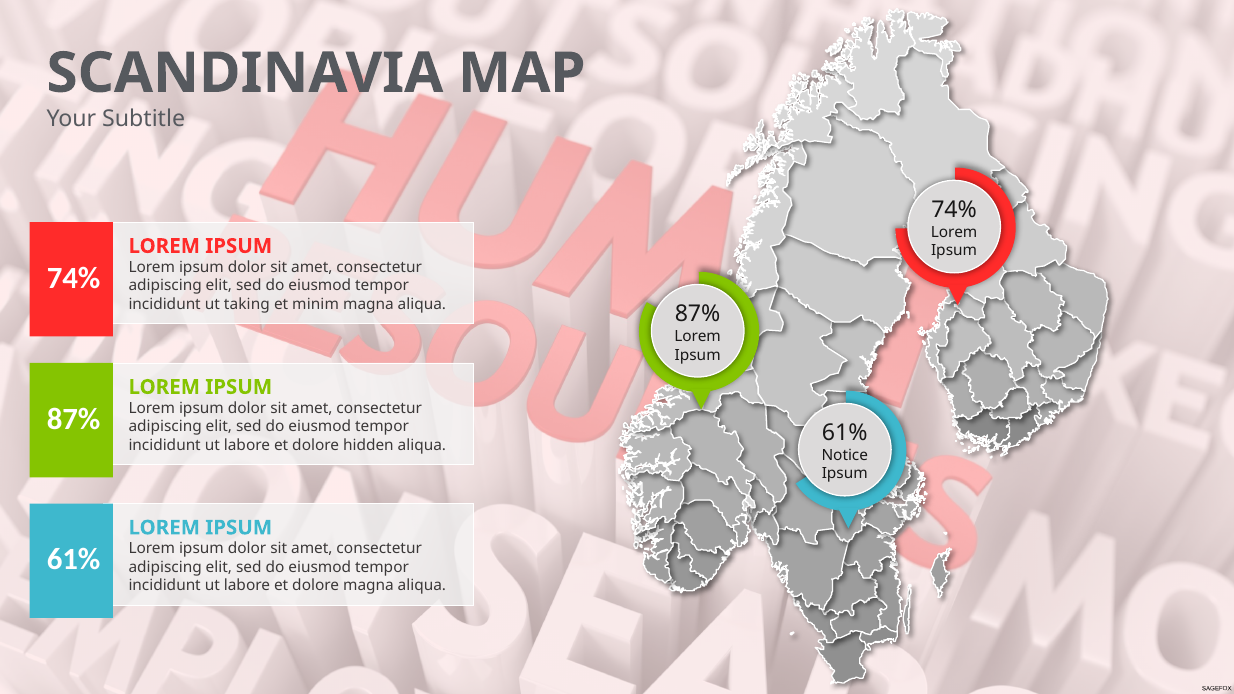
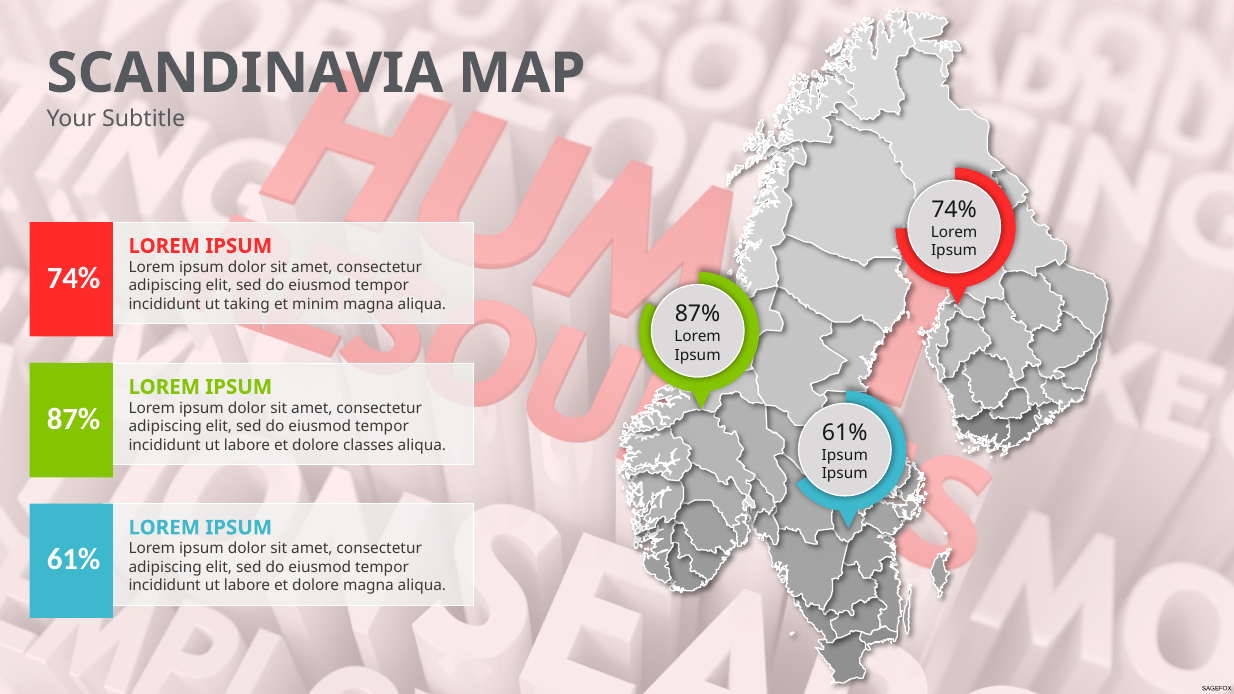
hidden: hidden -> classes (368, 445)
Notice: Notice -> Ipsum (845, 455)
